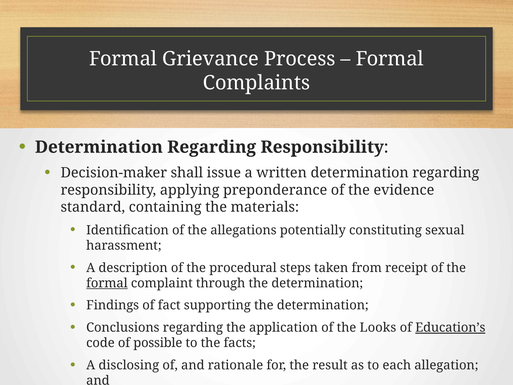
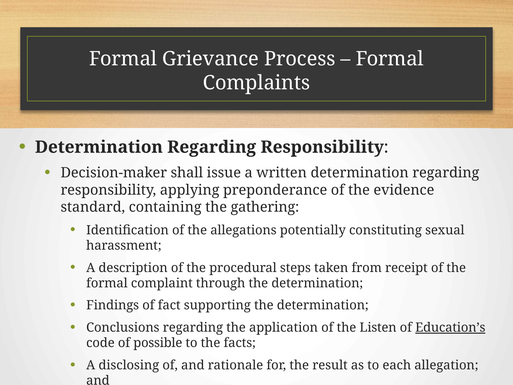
materials: materials -> gathering (265, 207)
formal underline: present -> none (107, 283)
Looks: Looks -> Listen (378, 327)
